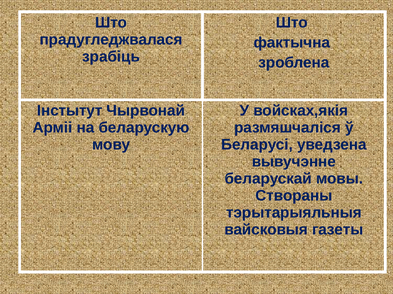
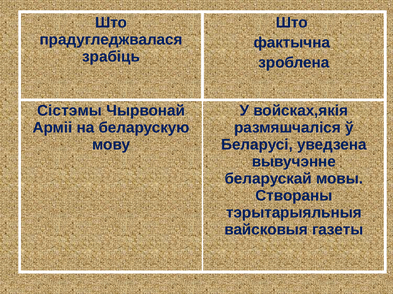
Інстытут: Інстытут -> Сістэмы (70, 111)
